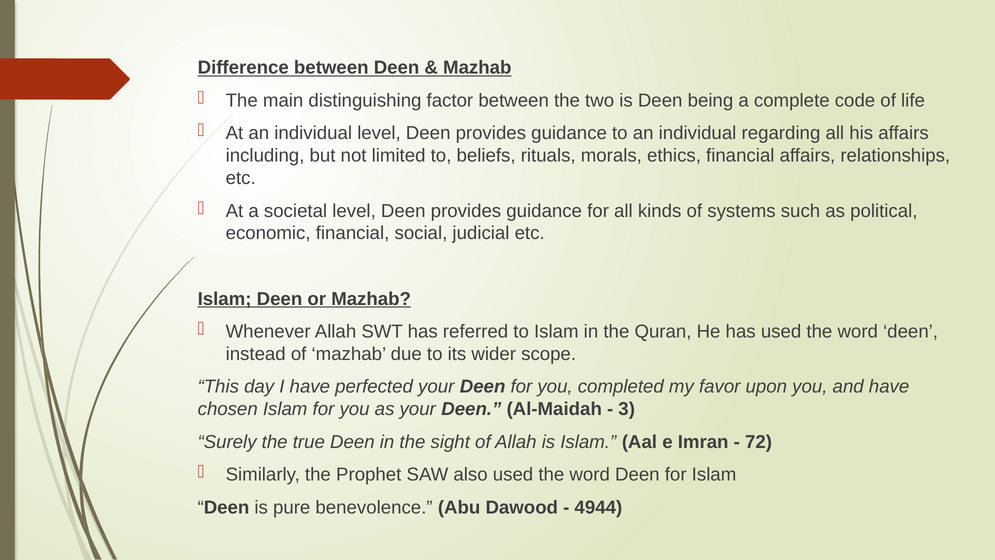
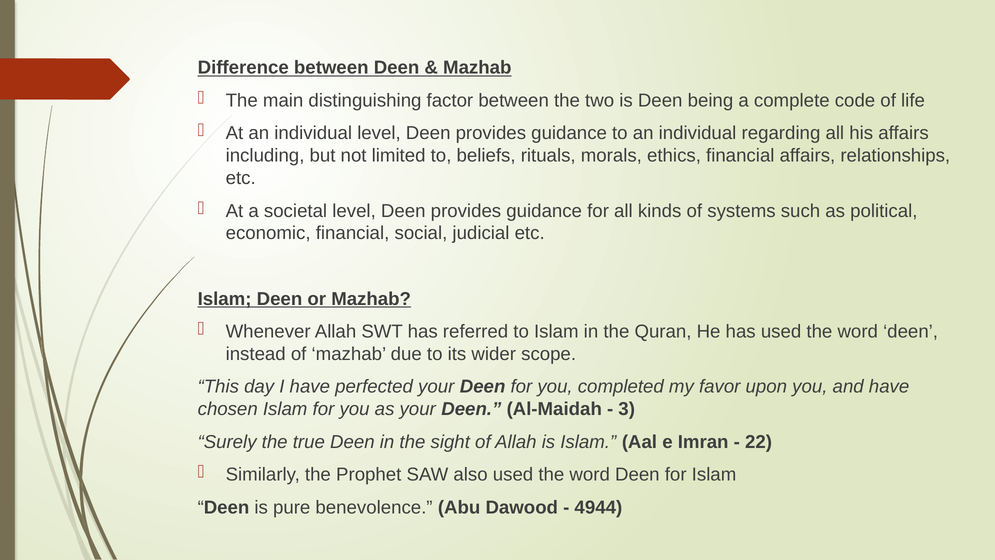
72: 72 -> 22 (758, 442)
